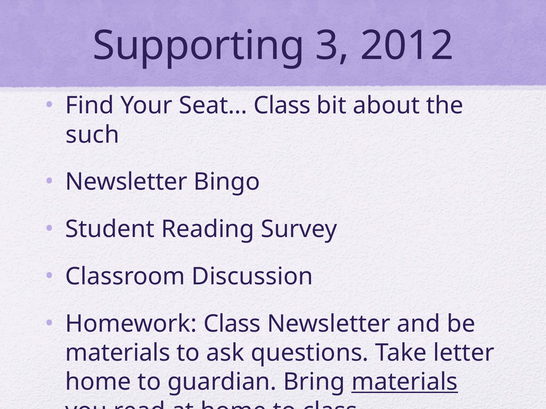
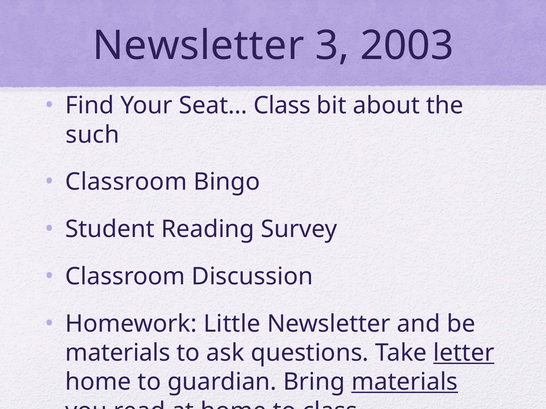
Supporting: Supporting -> Newsletter (198, 46)
2012: 2012 -> 2003 (407, 46)
Newsletter: Newsletter -> Classroom (126, 182)
Homework Class: Class -> Little (232, 324)
letter underline: none -> present (464, 353)
